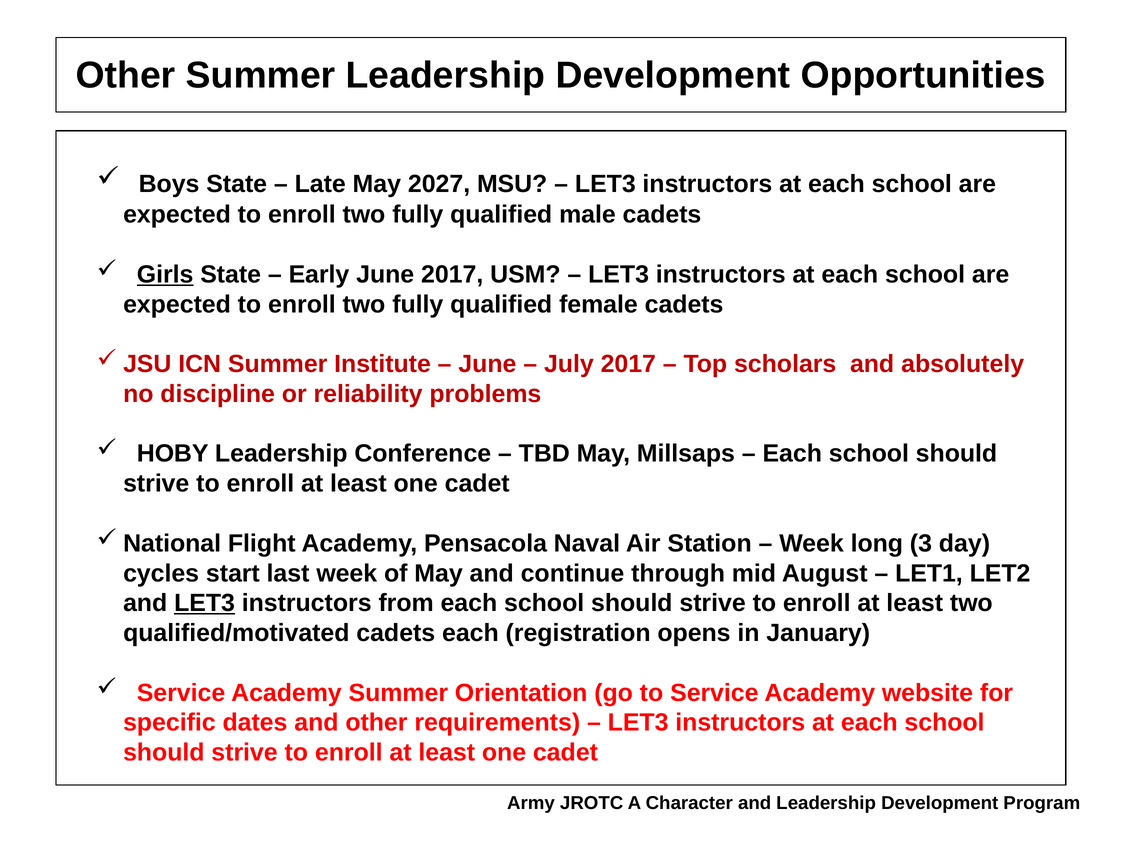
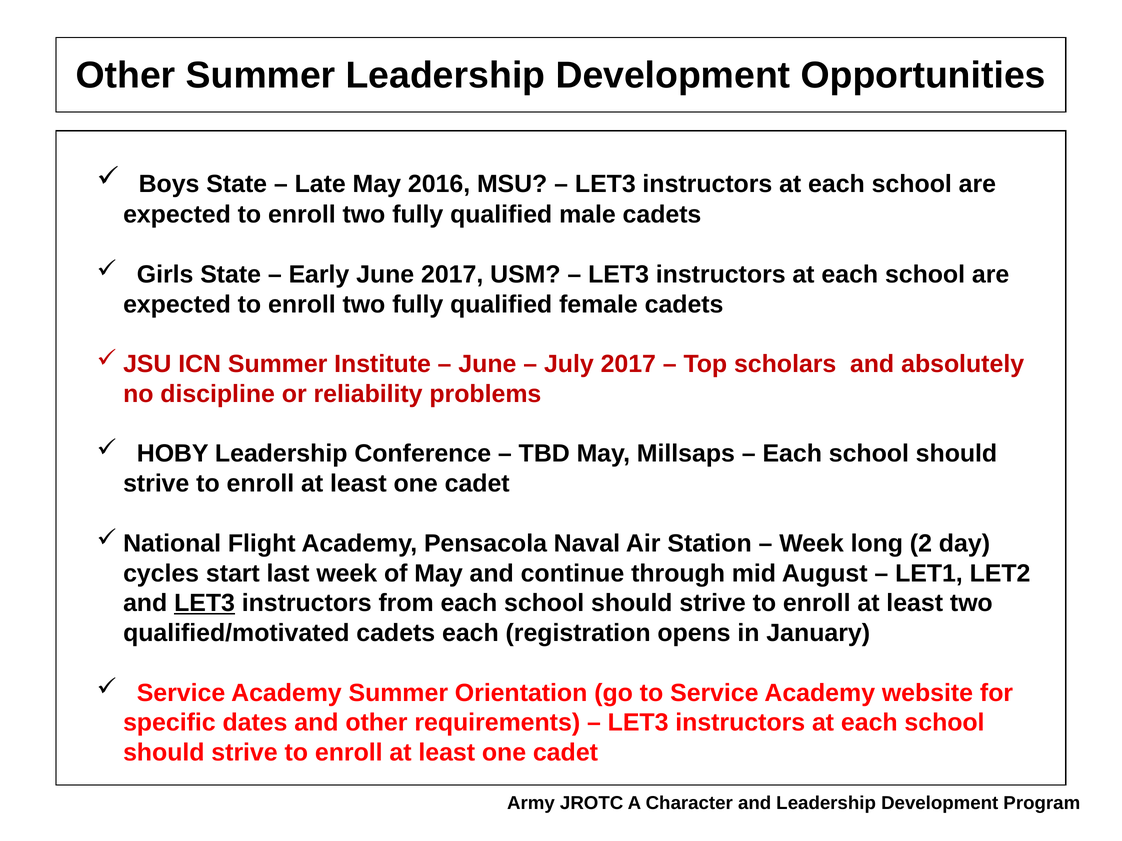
2027: 2027 -> 2016 (439, 184)
Girls underline: present -> none (165, 275)
3: 3 -> 2 (921, 544)
